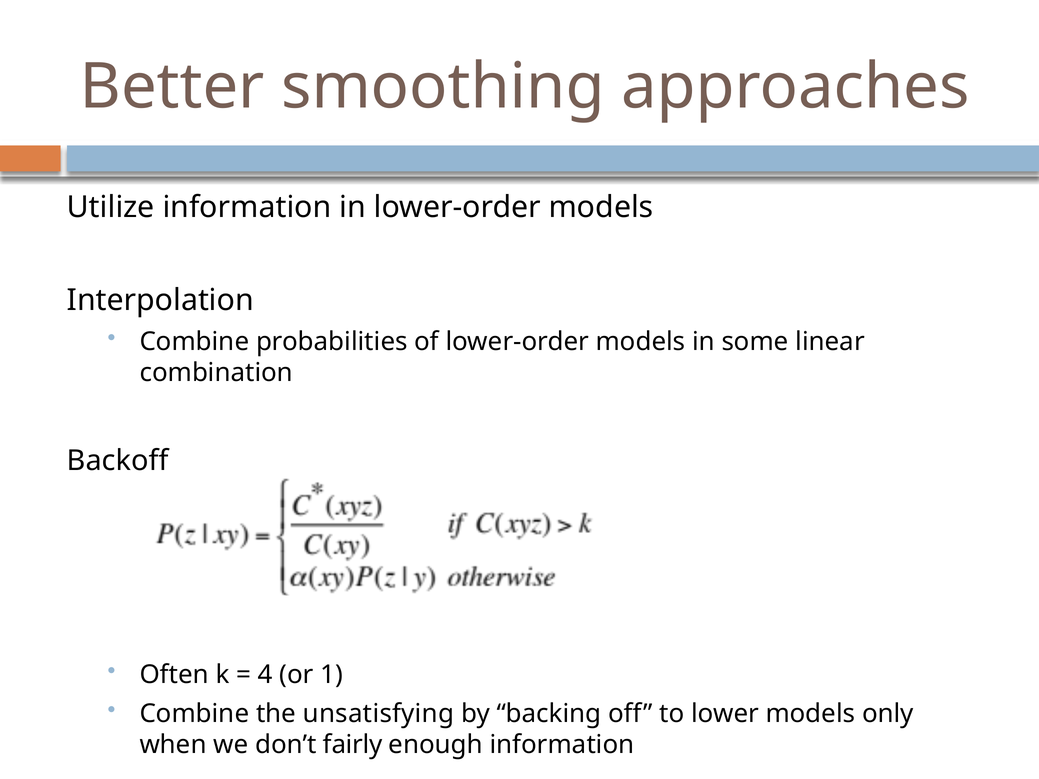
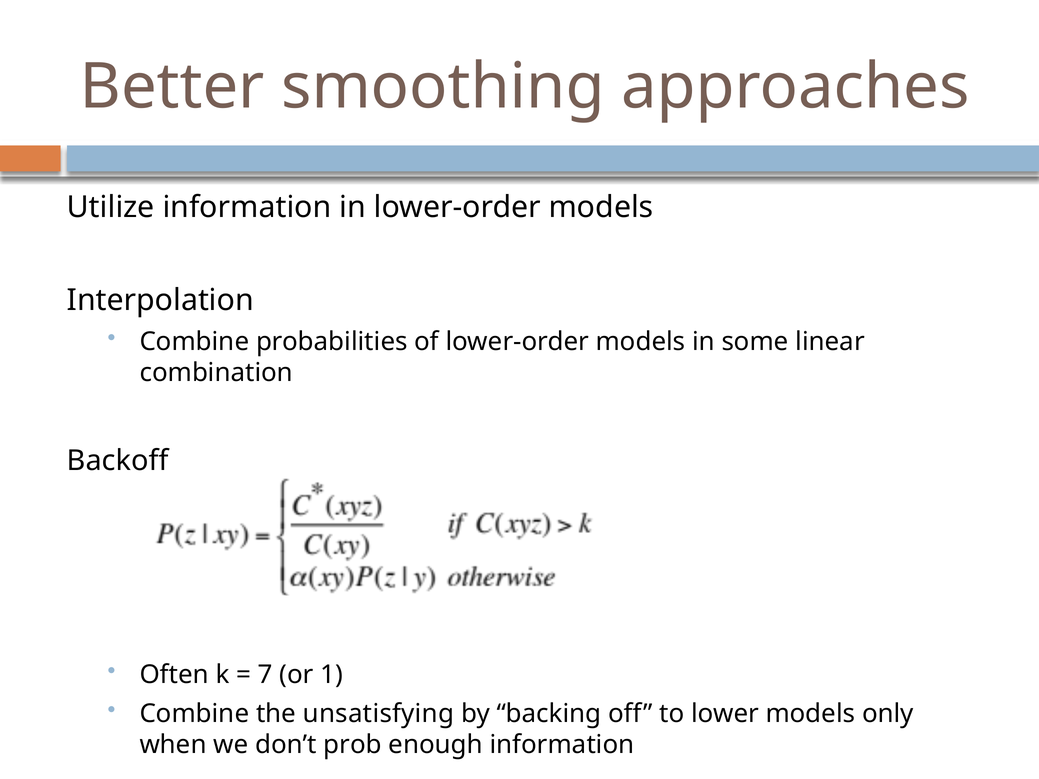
4: 4 -> 7 (265, 675)
fairly: fairly -> prob (353, 745)
